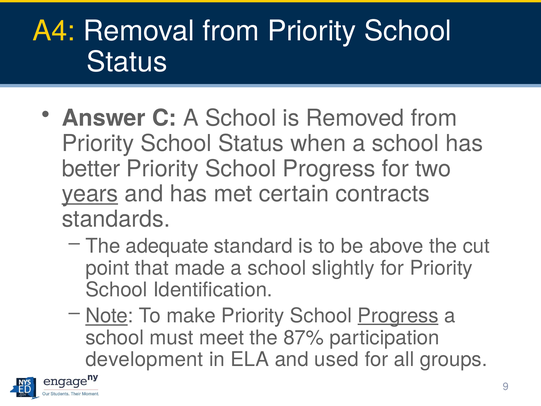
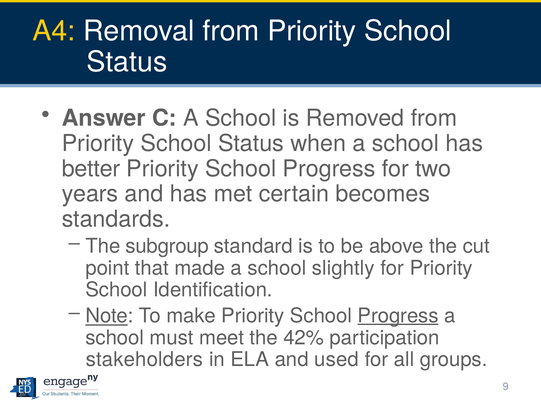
years underline: present -> none (90, 194)
contracts: contracts -> becomes (383, 194)
adequate: adequate -> subgroup (167, 246)
87%: 87% -> 42% (304, 337)
development: development -> stakeholders (144, 359)
